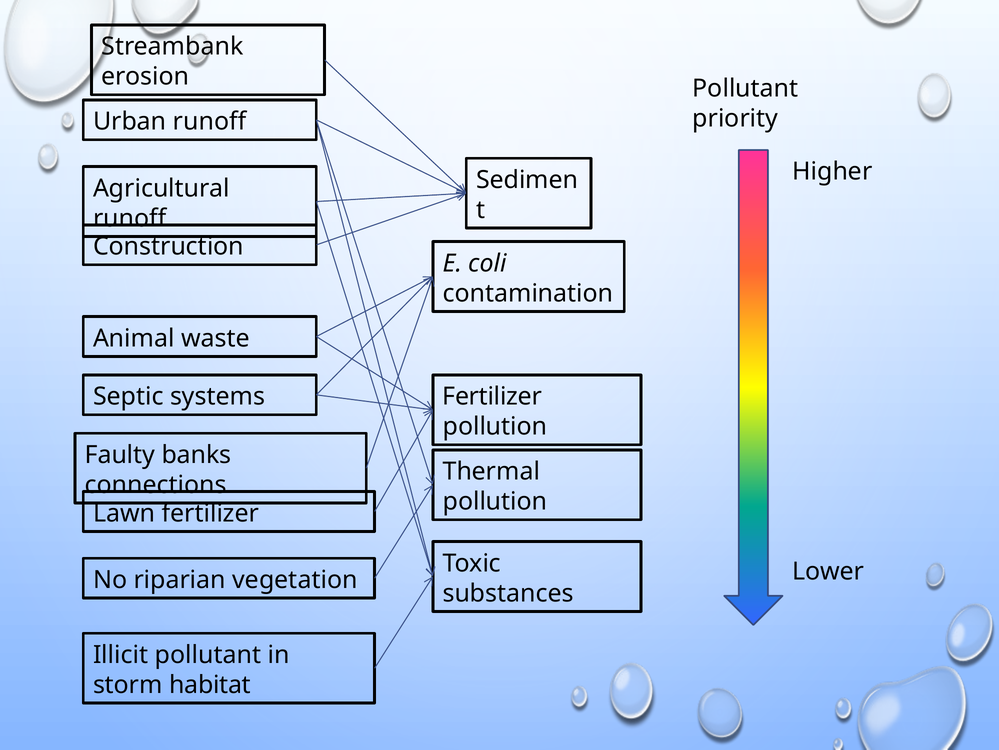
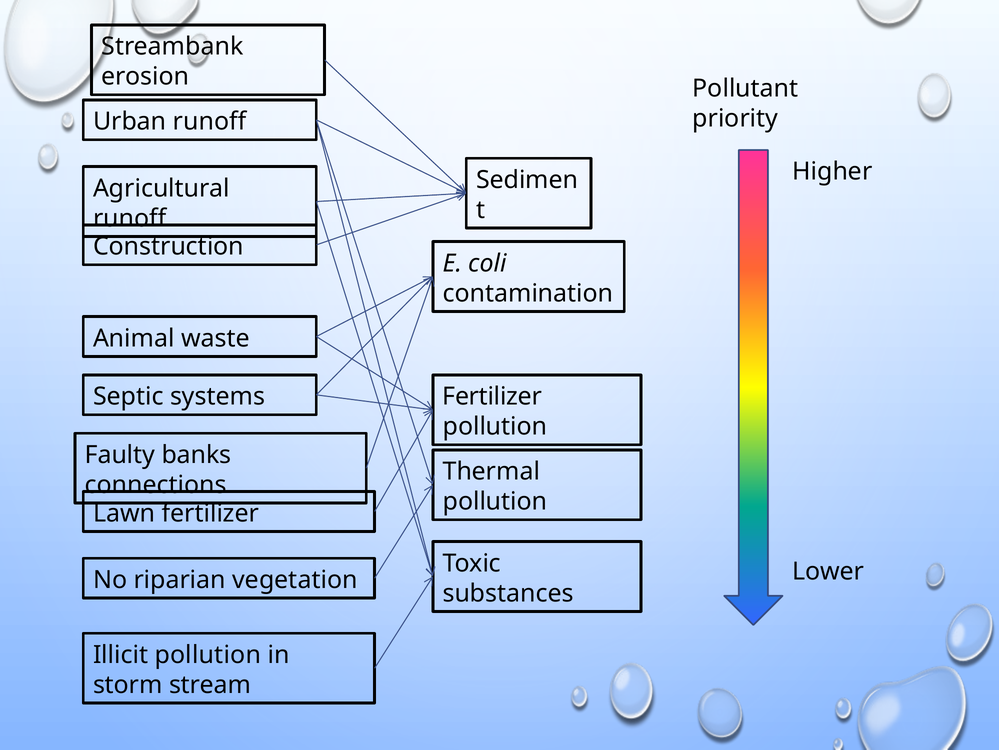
Illicit pollutant: pollutant -> pollution (208, 654)
habitat: habitat -> stream (210, 684)
